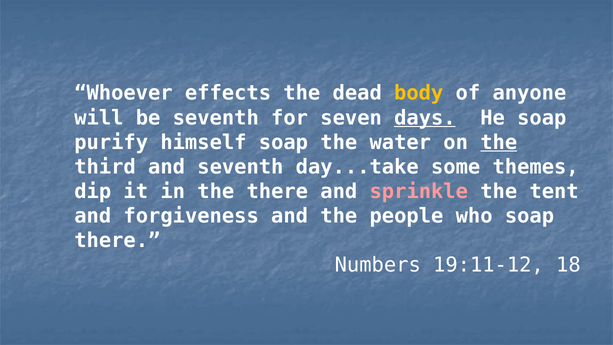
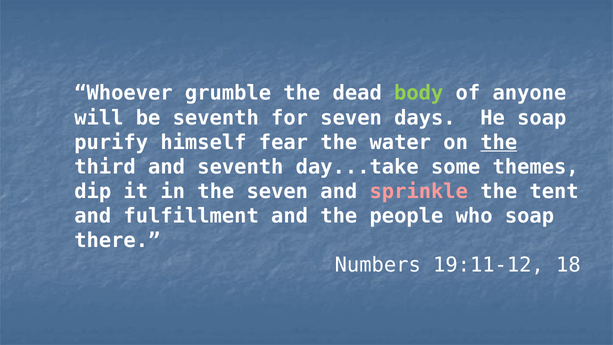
effects: effects -> grumble (228, 93)
body colour: yellow -> light green (419, 93)
days underline: present -> none (425, 118)
himself soap: soap -> fear (283, 142)
the there: there -> seven (277, 191)
forgiveness: forgiveness -> fulfillment (191, 216)
